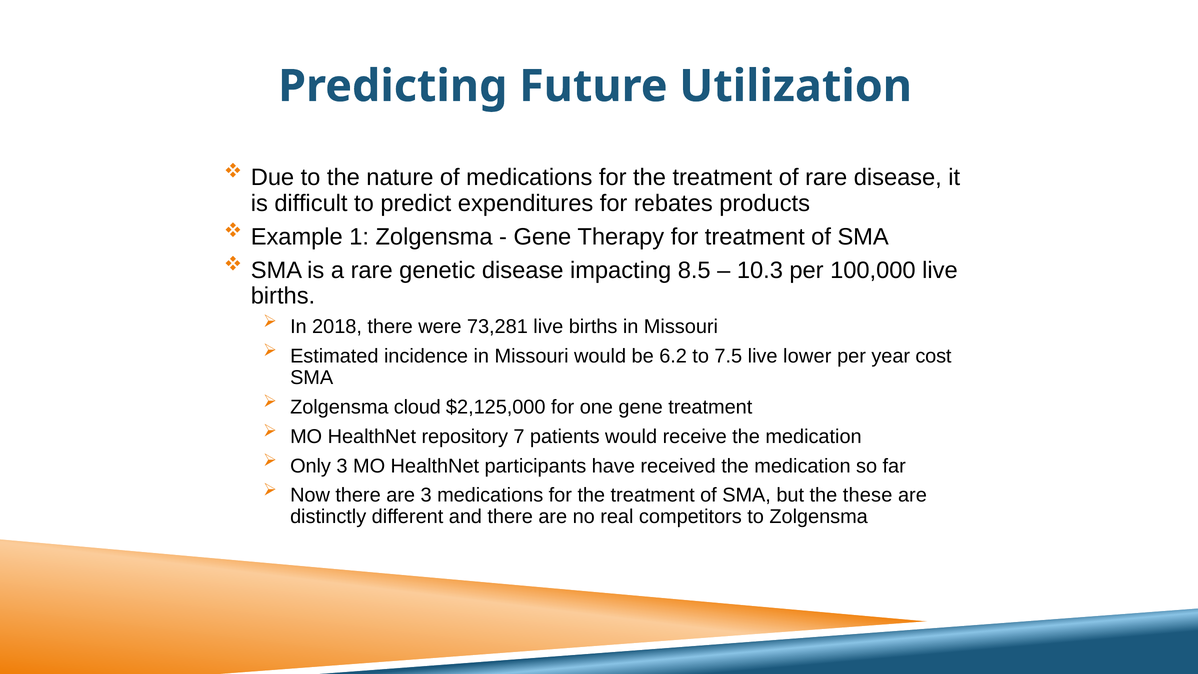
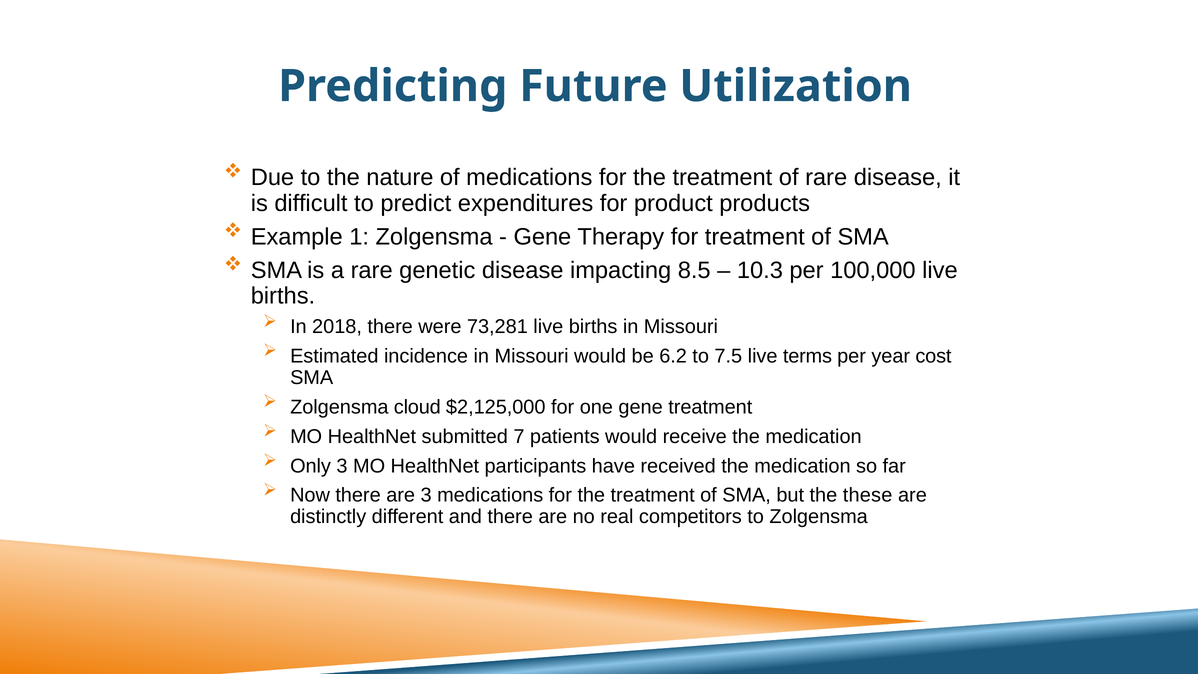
rebates: rebates -> product (673, 203)
lower: lower -> terms (807, 356)
repository: repository -> submitted (465, 436)
